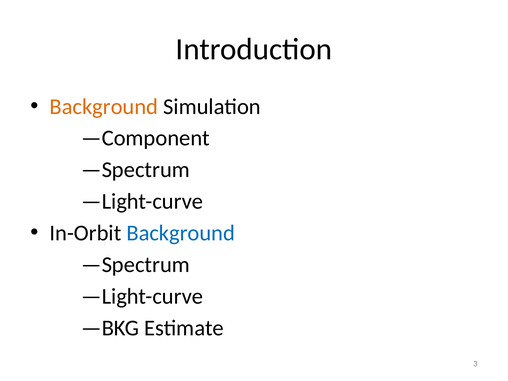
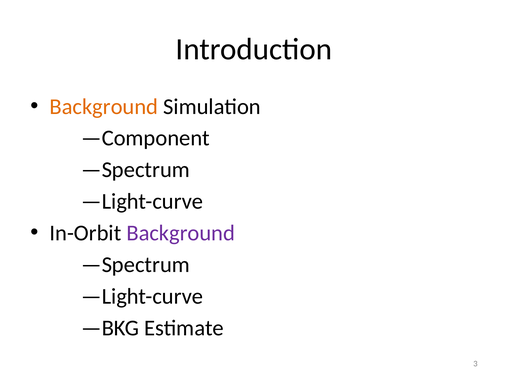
Background colour: blue -> purple (181, 233)
